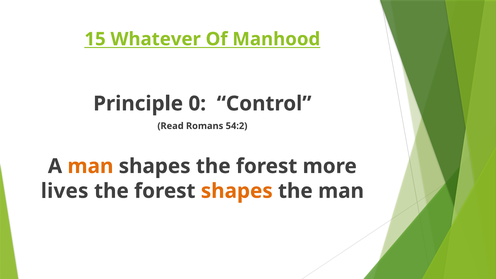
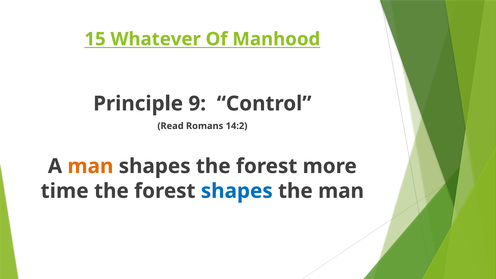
0: 0 -> 9 (197, 104)
54:2: 54:2 -> 14:2 (237, 126)
lives: lives -> time (65, 191)
shapes colour: orange -> blue (237, 191)
